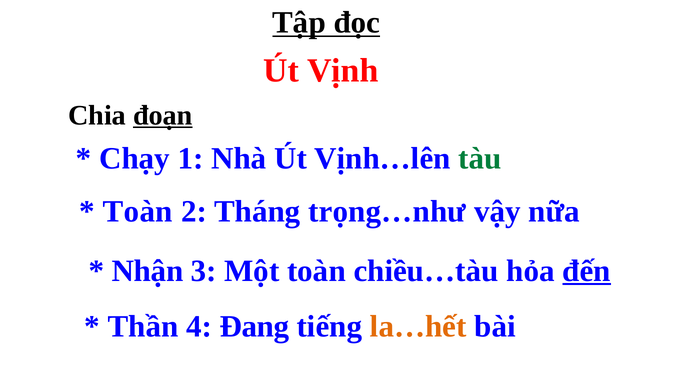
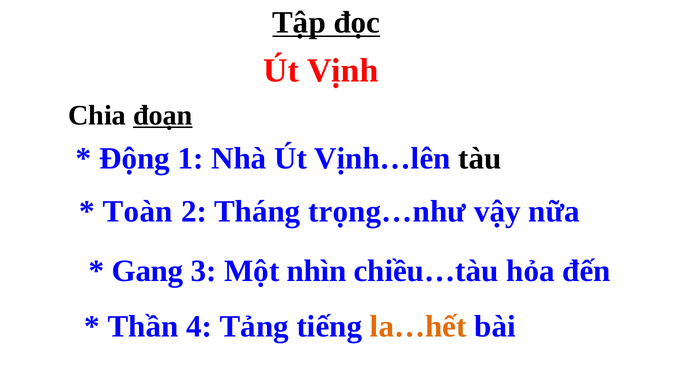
Chạy: Chạy -> Động (134, 159)
tàu colour: green -> black (480, 159)
Nhận: Nhận -> Gang (148, 271)
Một toàn: toàn -> nhìn (317, 271)
đến underline: present -> none (587, 271)
Đang: Đang -> Tảng (254, 327)
